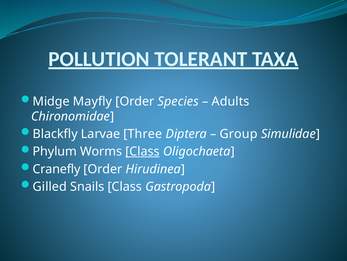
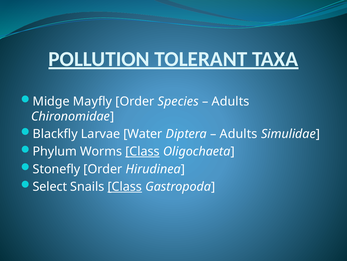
Three: Three -> Water (143, 134)
Group: Group -> Adults (239, 134)
Cranefly: Cranefly -> Stonefly (56, 169)
Gilled: Gilled -> Select (50, 186)
Class underline: none -> present (125, 186)
